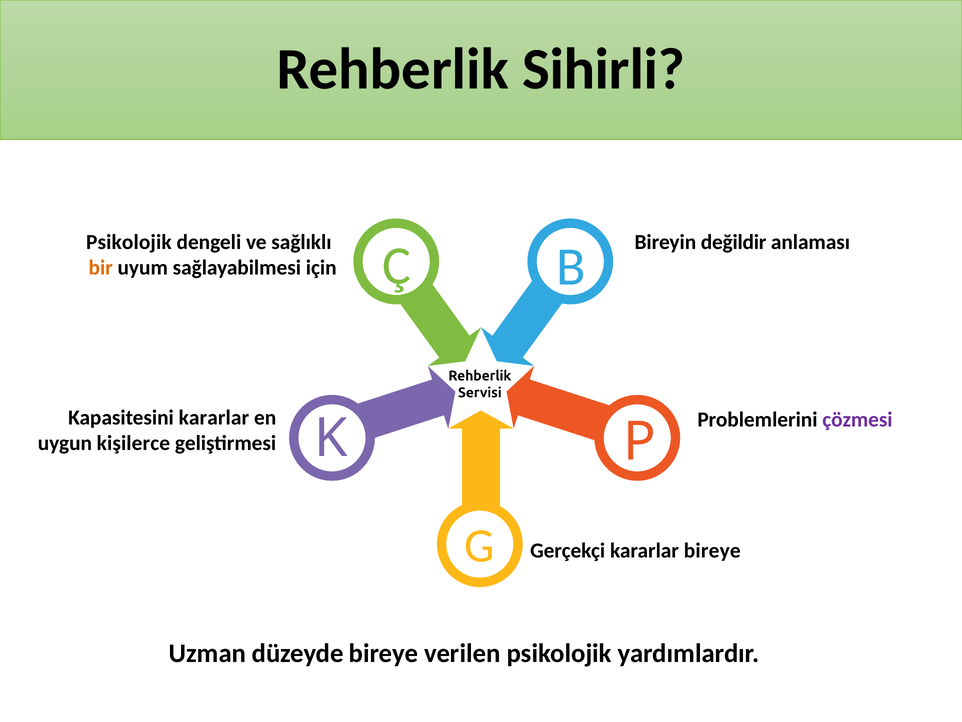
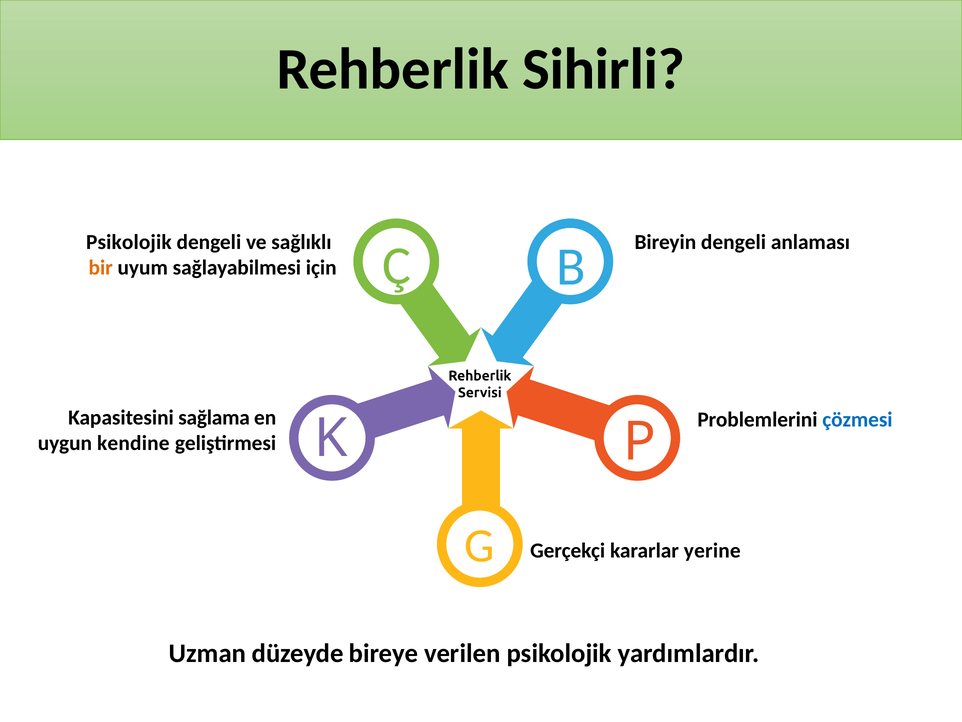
Bireyin değildir: değildir -> dengeli (733, 242)
Kapasitesini kararlar: kararlar -> sağlama (214, 417)
çözmesi colour: purple -> blue (857, 419)
kişilerce: kişilerce -> kendine (133, 443)
kararlar bireye: bireye -> yerine (712, 550)
